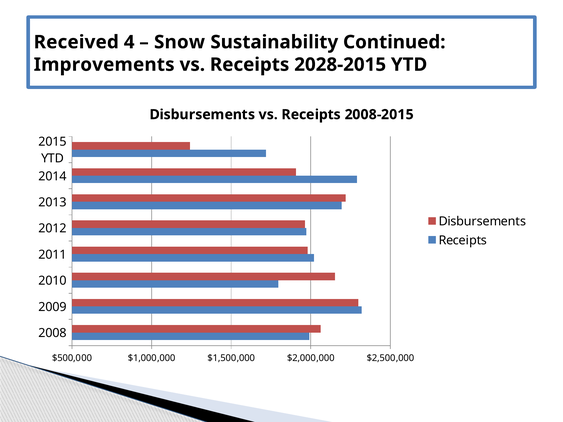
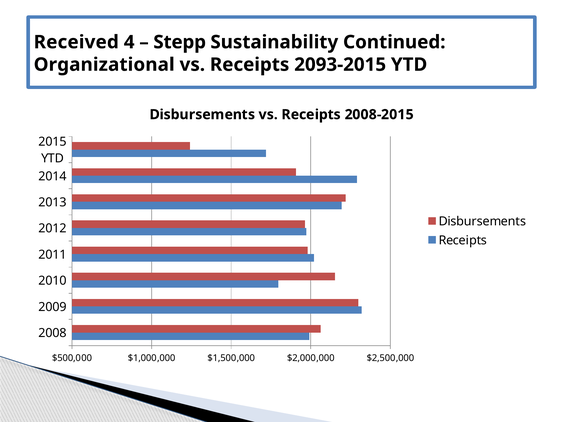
Snow: Snow -> Stepp (180, 42)
Improvements: Improvements -> Organizational (104, 65)
2028-2015: 2028-2015 -> 2093-2015 (340, 65)
